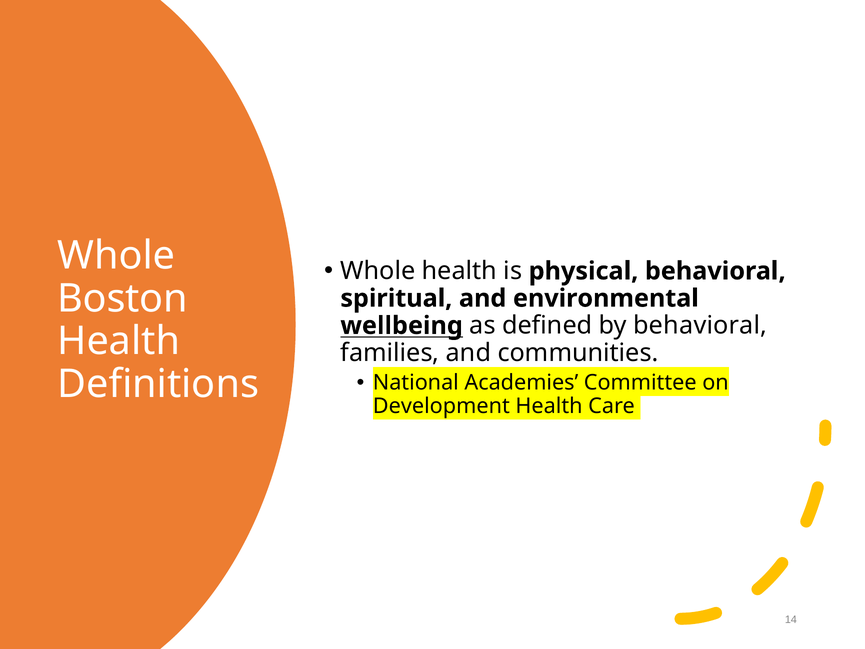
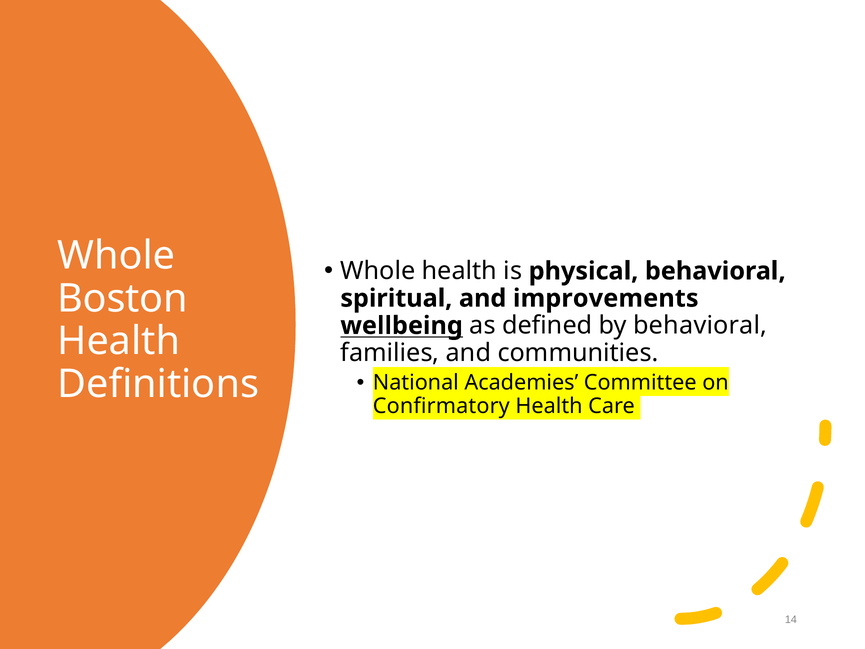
environmental: environmental -> improvements (606, 298)
Development: Development -> Confirmatory (441, 406)
